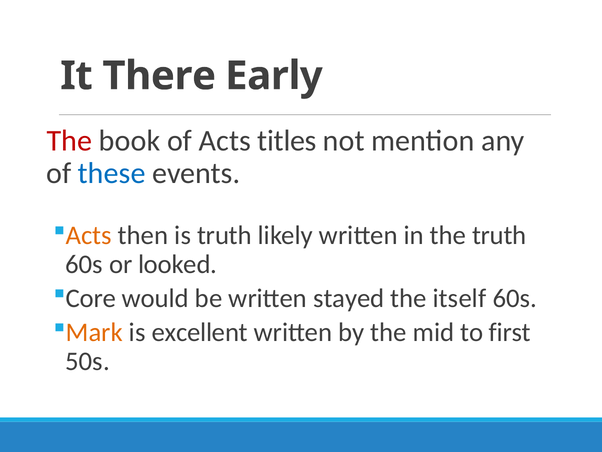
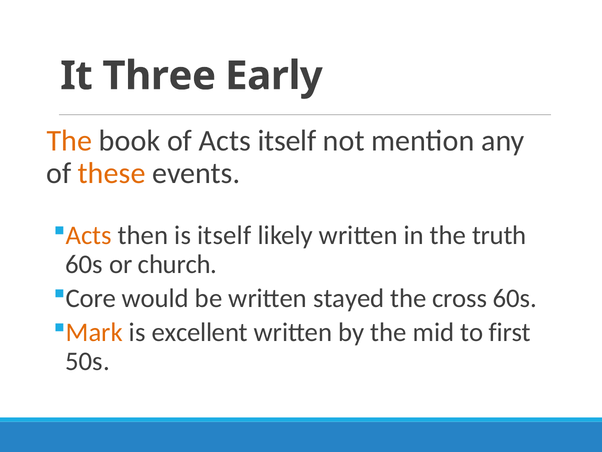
There: There -> Three (159, 76)
The colour: red -> orange (70, 141)
Acts titles: titles -> itself (287, 141)
these colour: blue -> orange (112, 173)
is truth: truth -> itself (224, 235)
looked: looked -> church (178, 264)
itself: itself -> cross (460, 298)
